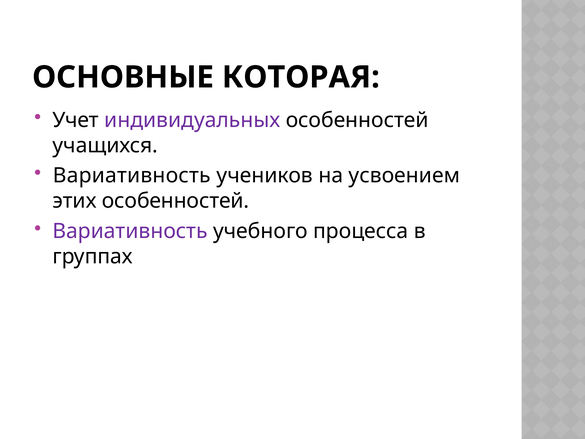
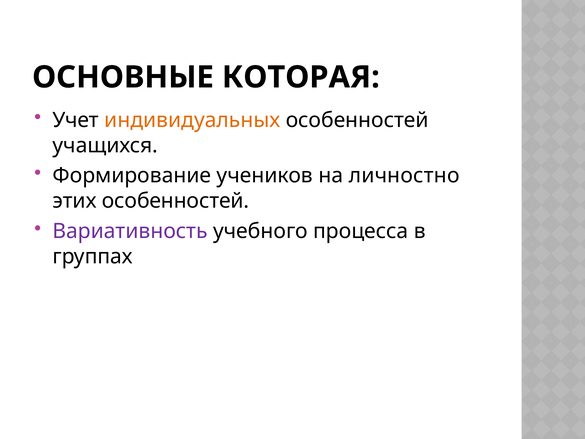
индивидуальных colour: purple -> orange (192, 120)
Вариативность: Вариативность -> Формирование (132, 176)
усвоением: усвоением -> личностно (404, 176)
